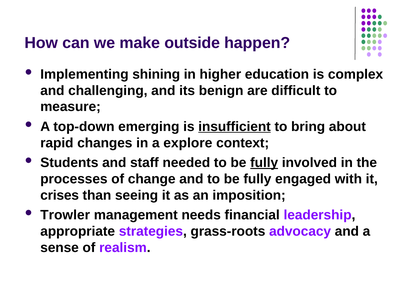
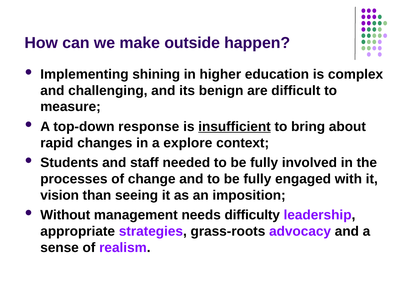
emerging: emerging -> response (149, 127)
fully underline: present -> none (264, 163)
crises: crises -> vision (60, 195)
Trowler: Trowler -> Without (65, 215)
financial: financial -> difficulty (252, 215)
